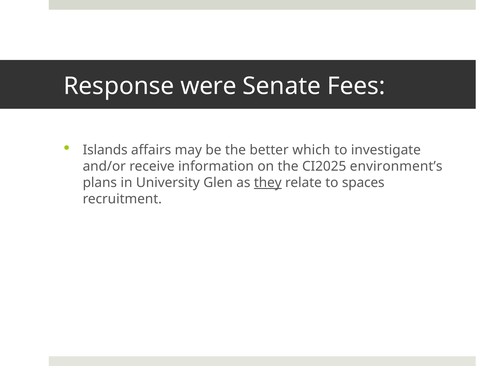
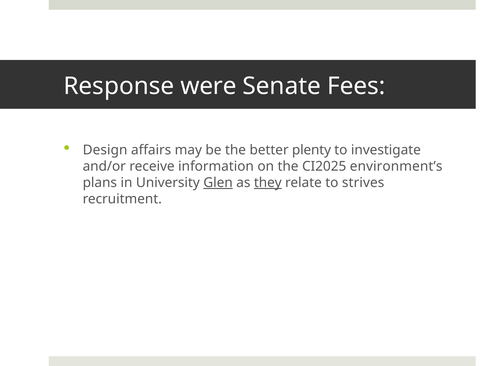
Islands: Islands -> Design (105, 150)
which: which -> plenty (312, 150)
Glen underline: none -> present (218, 183)
spaces: spaces -> strives (363, 183)
